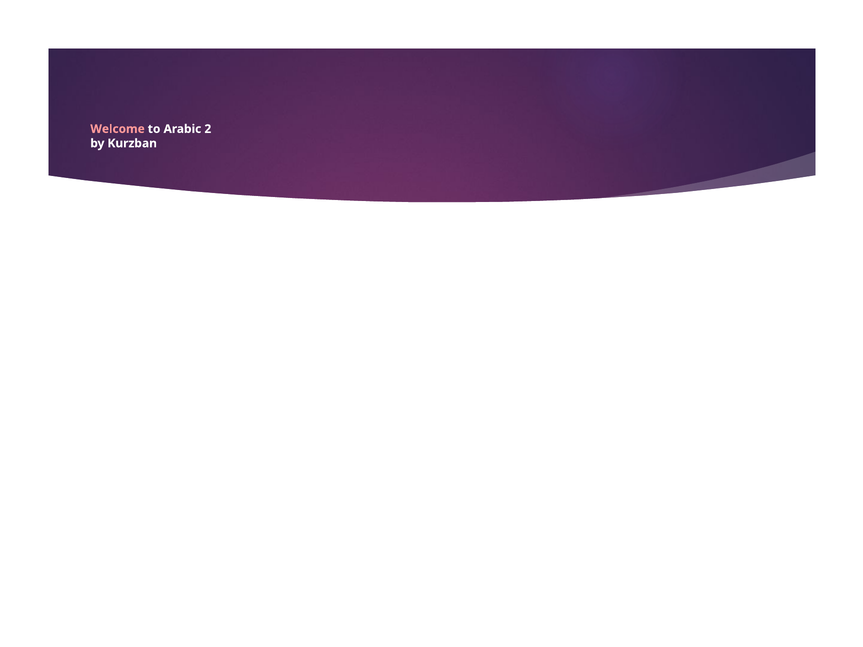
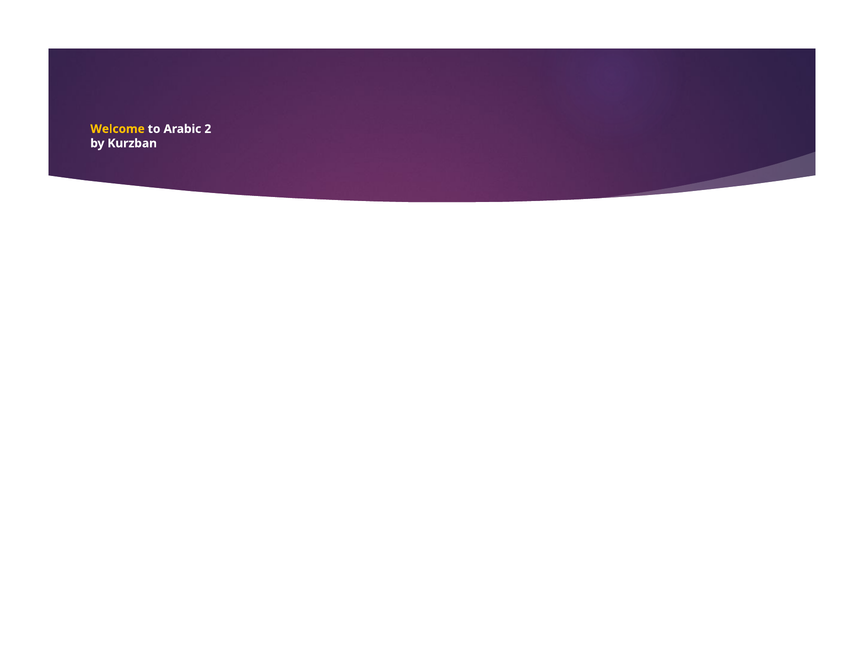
Welcome colour: pink -> yellow (118, 129)
